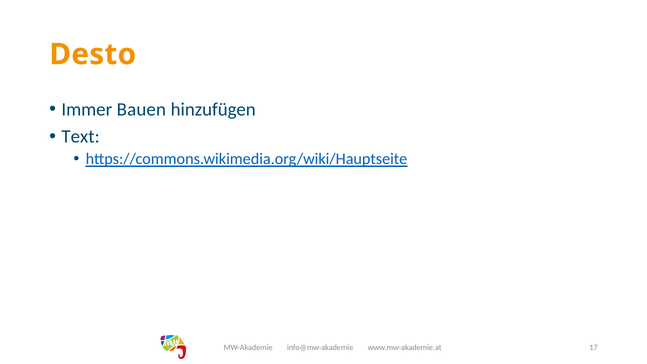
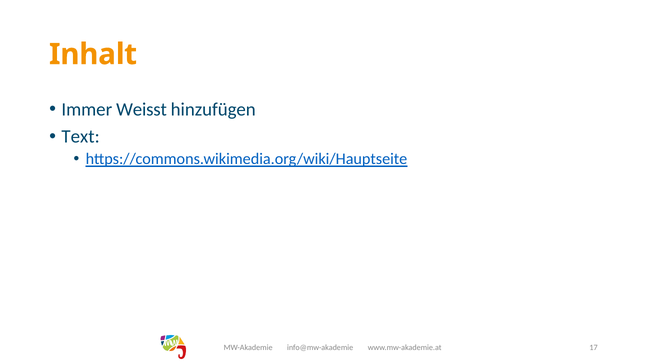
Desto: Desto -> Inhalt (93, 54)
Bauen: Bauen -> Weisst (142, 109)
